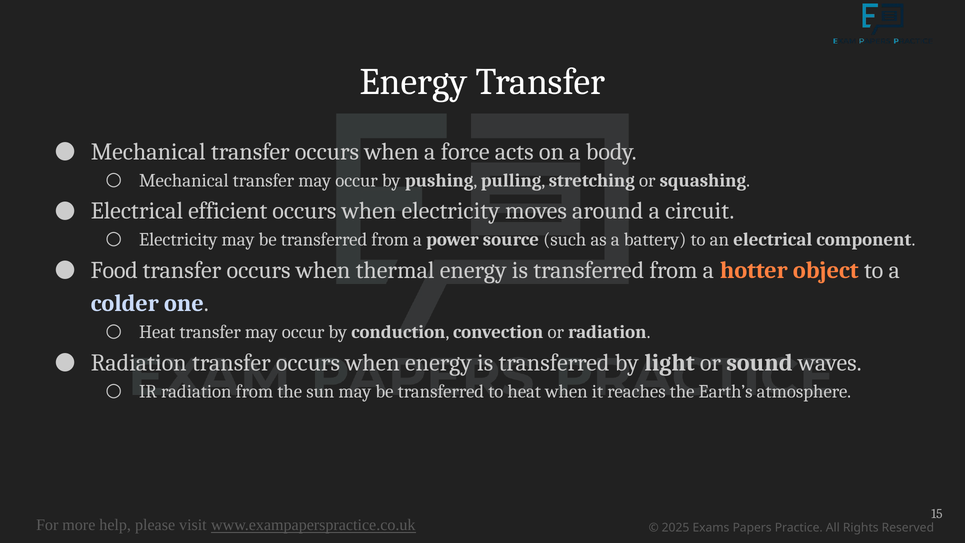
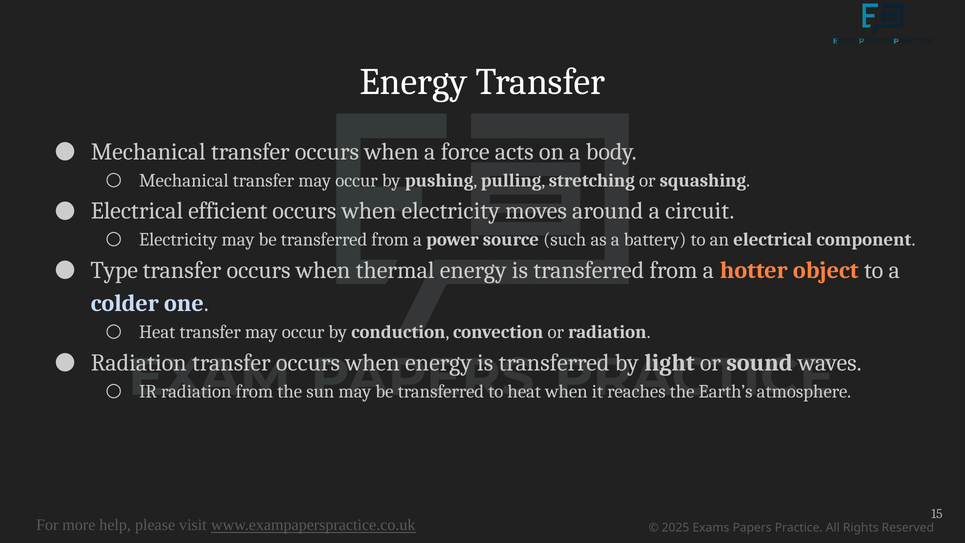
Food: Food -> Type (114, 270)
